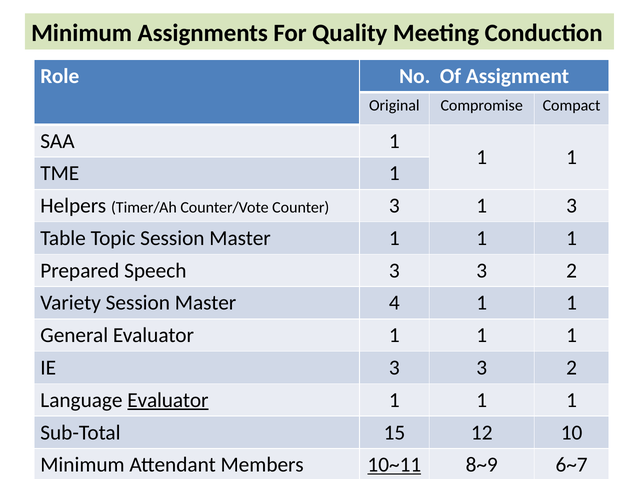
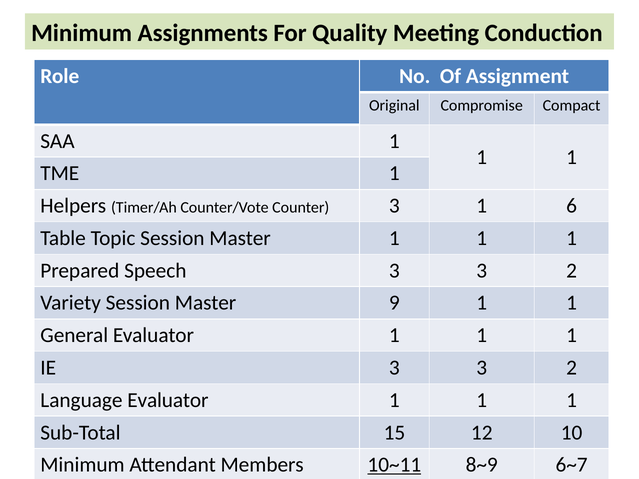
1 3: 3 -> 6 (572, 206)
4: 4 -> 9 (394, 303)
Evaluator underline: present -> none (168, 400)
